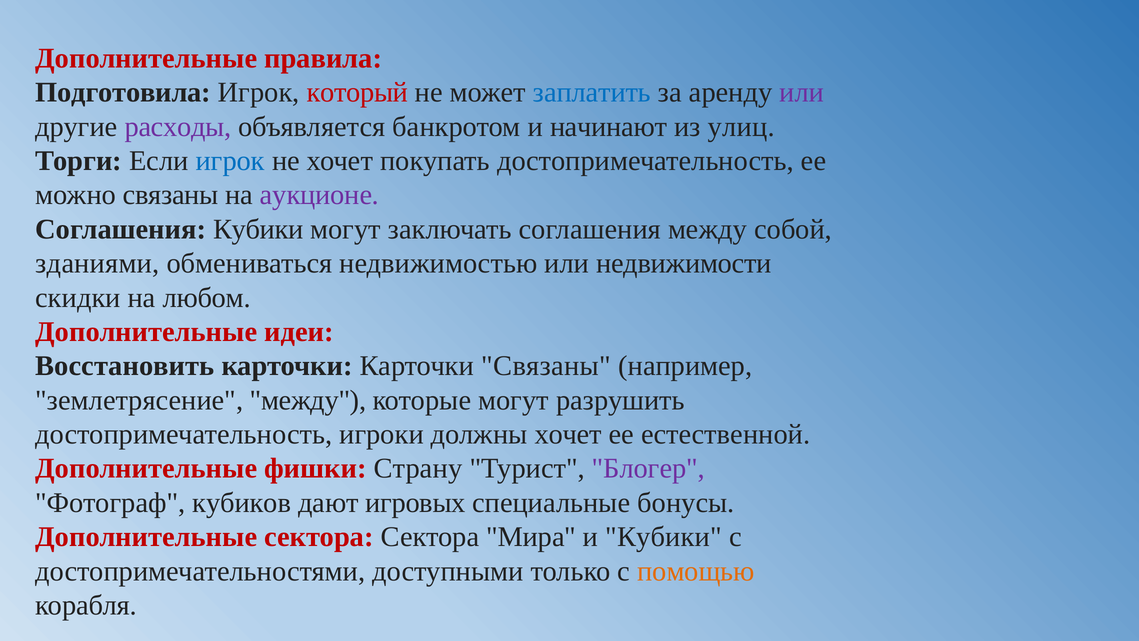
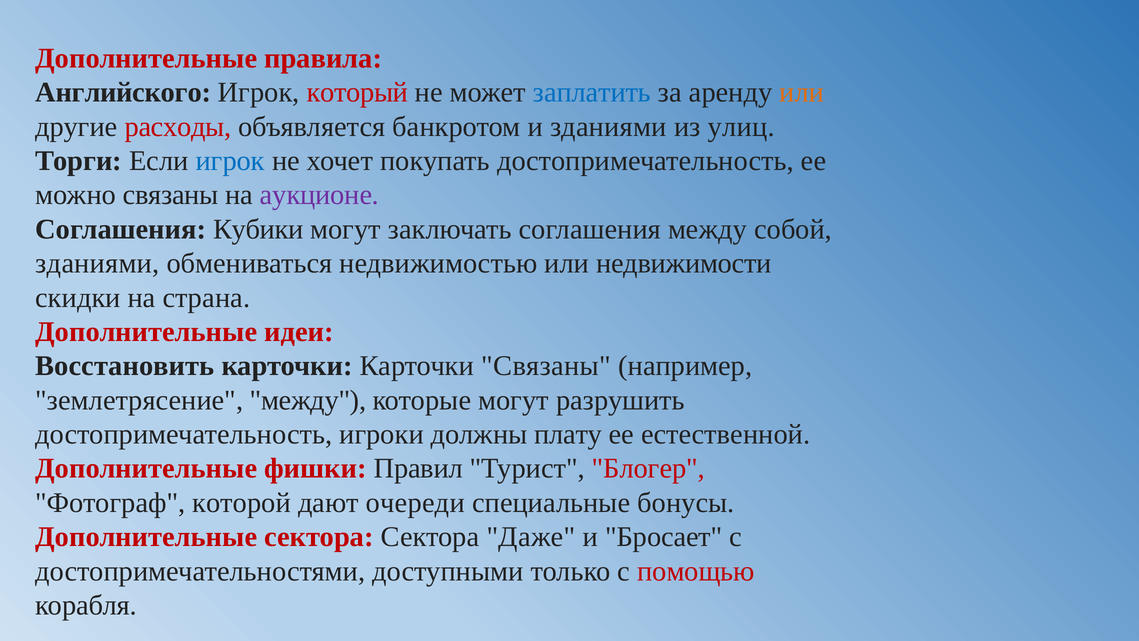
Подготовила: Подготовила -> Английского (123, 92)
или colour: purple -> orange (802, 92)
расходы colour: purple -> red (178, 127)
и начинают: начинают -> зданиями (608, 127)
любом: любом -> страна (206, 297)
должны хочет: хочет -> плату (568, 434)
Страну: Страну -> Правил (418, 468)
Блогер colour: purple -> red (648, 468)
кубиков: кубиков -> которой (242, 503)
игровых: игровых -> очереди (415, 503)
Мира: Мира -> Даже (531, 537)
и Кубики: Кубики -> Бросает (664, 537)
помощью colour: orange -> red (696, 571)
